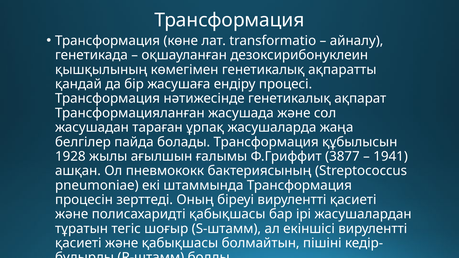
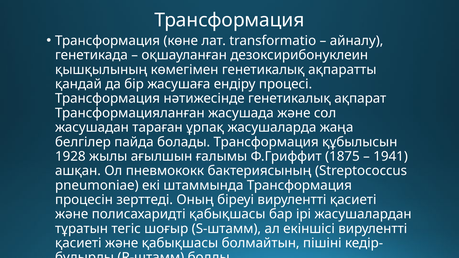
3877: 3877 -> 1875 (342, 156)
